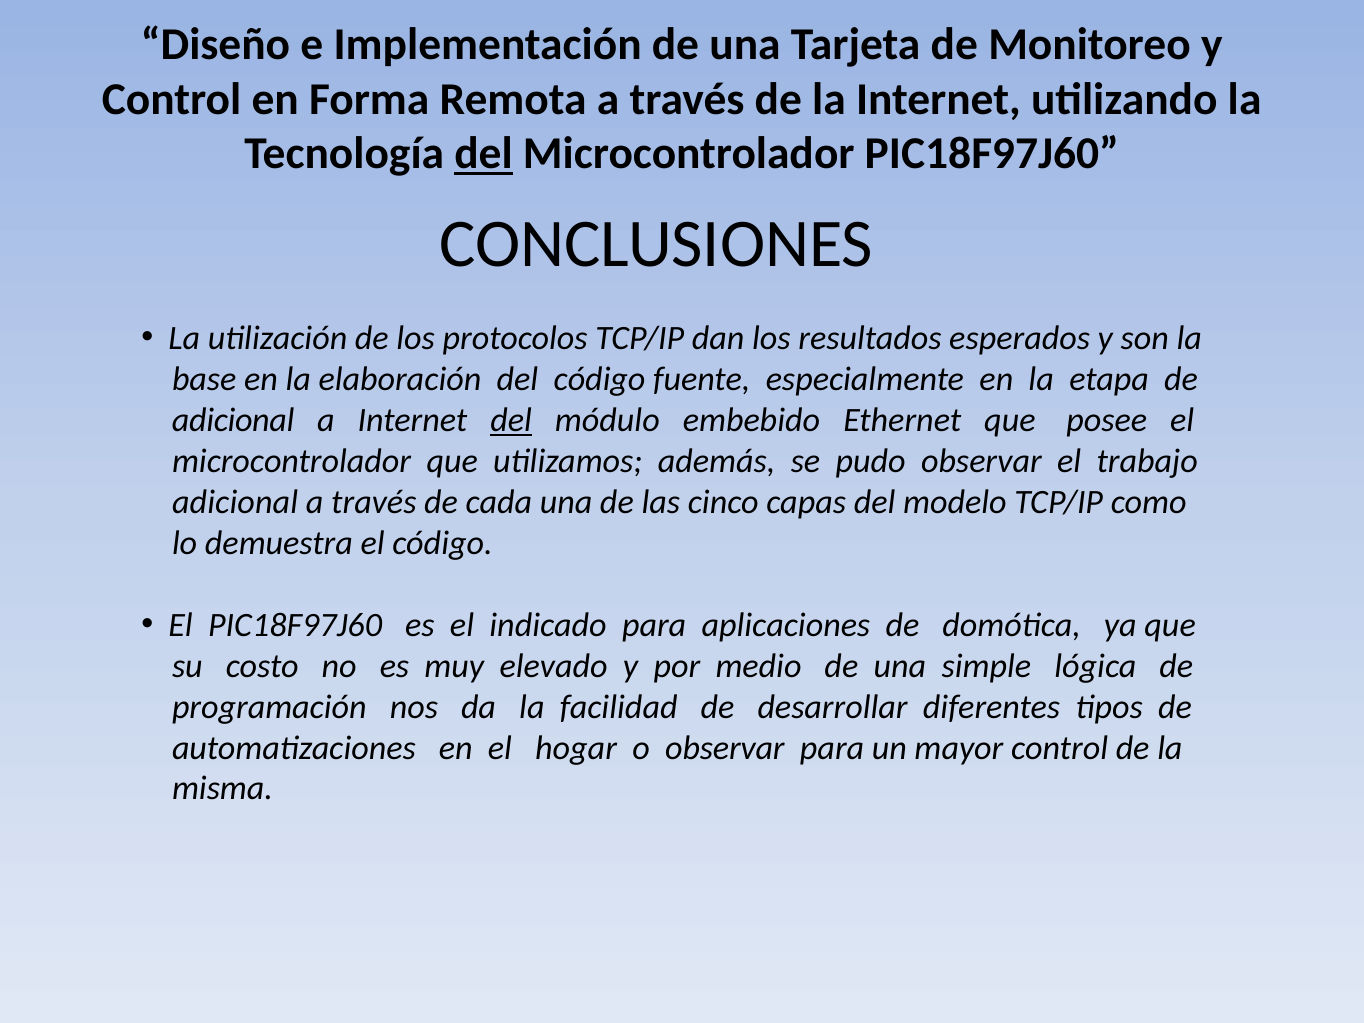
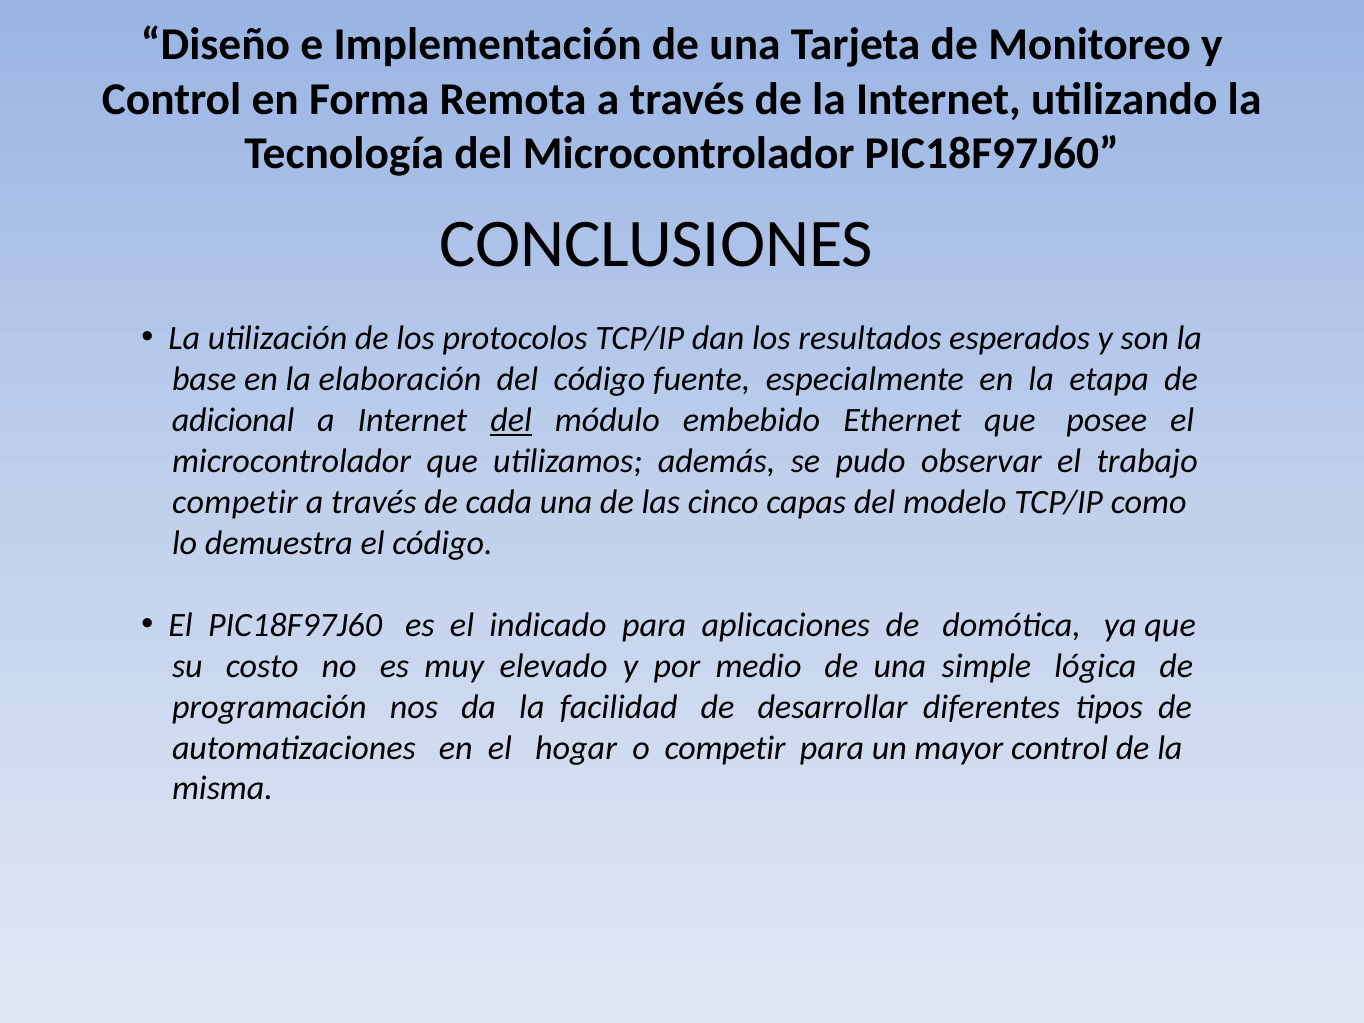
del underline: present -> none (484, 154)
adicional: adicional -> competir (235, 502)
o observar: observar -> competir (725, 748)
